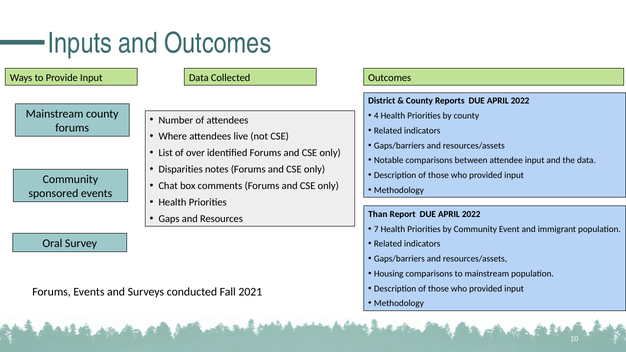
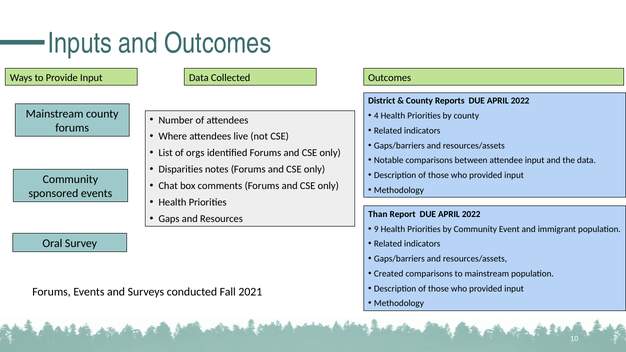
over: over -> orgs (195, 153)
7: 7 -> 9 (376, 229)
Housing: Housing -> Created (389, 274)
